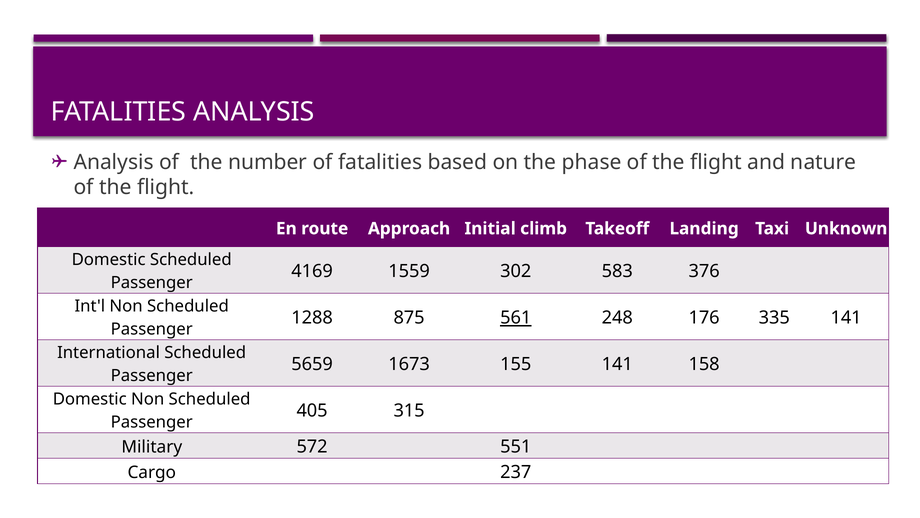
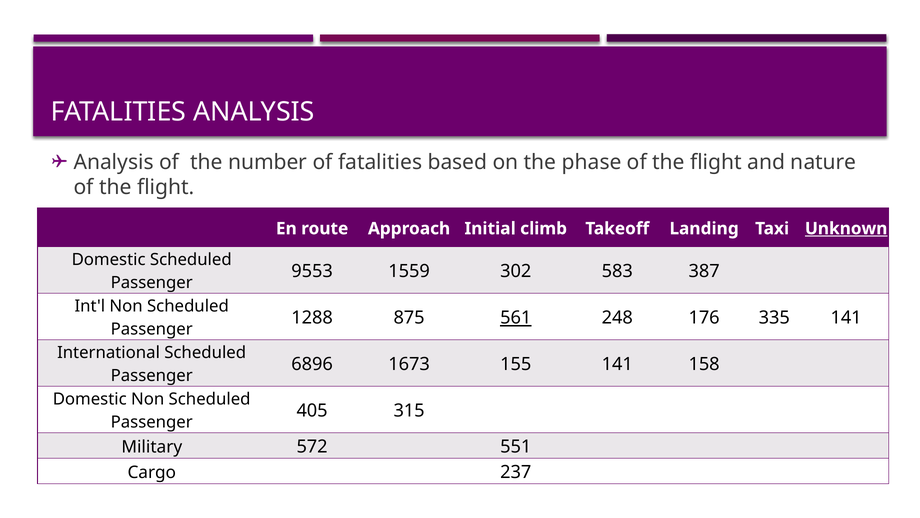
Unknown underline: none -> present (846, 228)
4169: 4169 -> 9553 (312, 271)
376: 376 -> 387 (704, 271)
5659: 5659 -> 6896 (312, 364)
